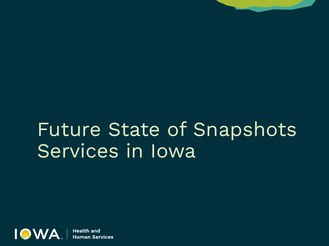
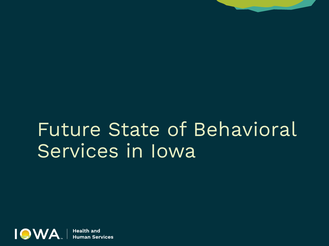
Snapshots: Snapshots -> Behavioral (245, 130)
